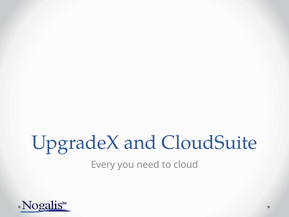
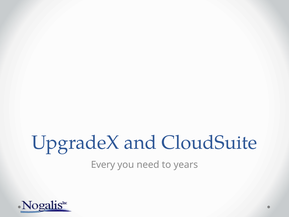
cloud: cloud -> years (186, 164)
